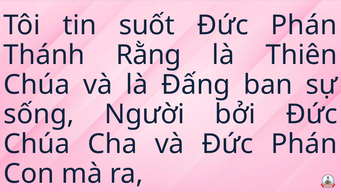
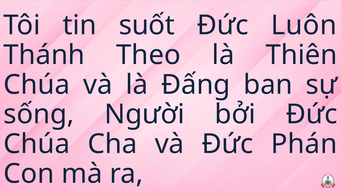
Phán: Phán -> Luôn (304, 25)
Rằng: Rằng -> Theo (148, 55)
